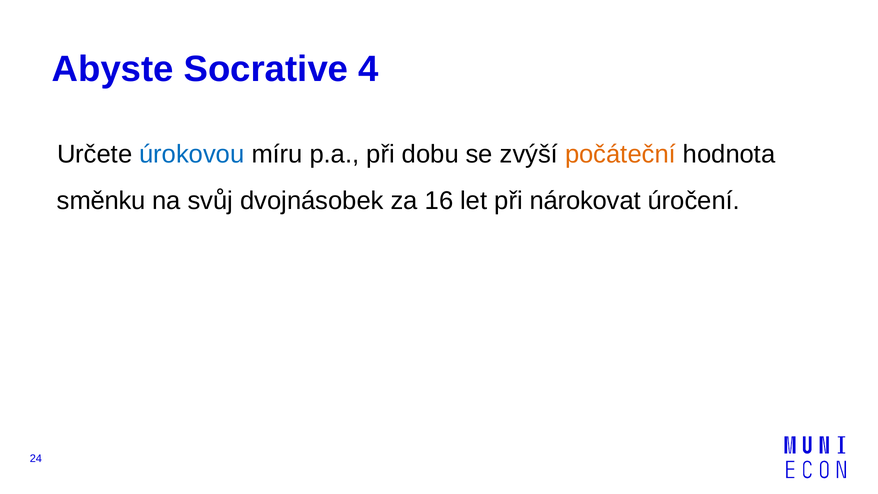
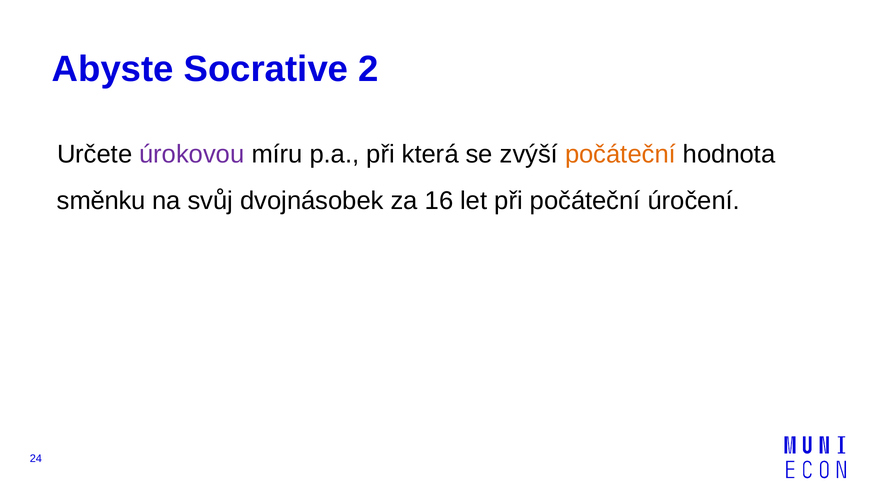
4: 4 -> 2 (368, 69)
úrokovou colour: blue -> purple (192, 154)
dobu: dobu -> která (430, 154)
při nárokovat: nárokovat -> počáteční (585, 201)
